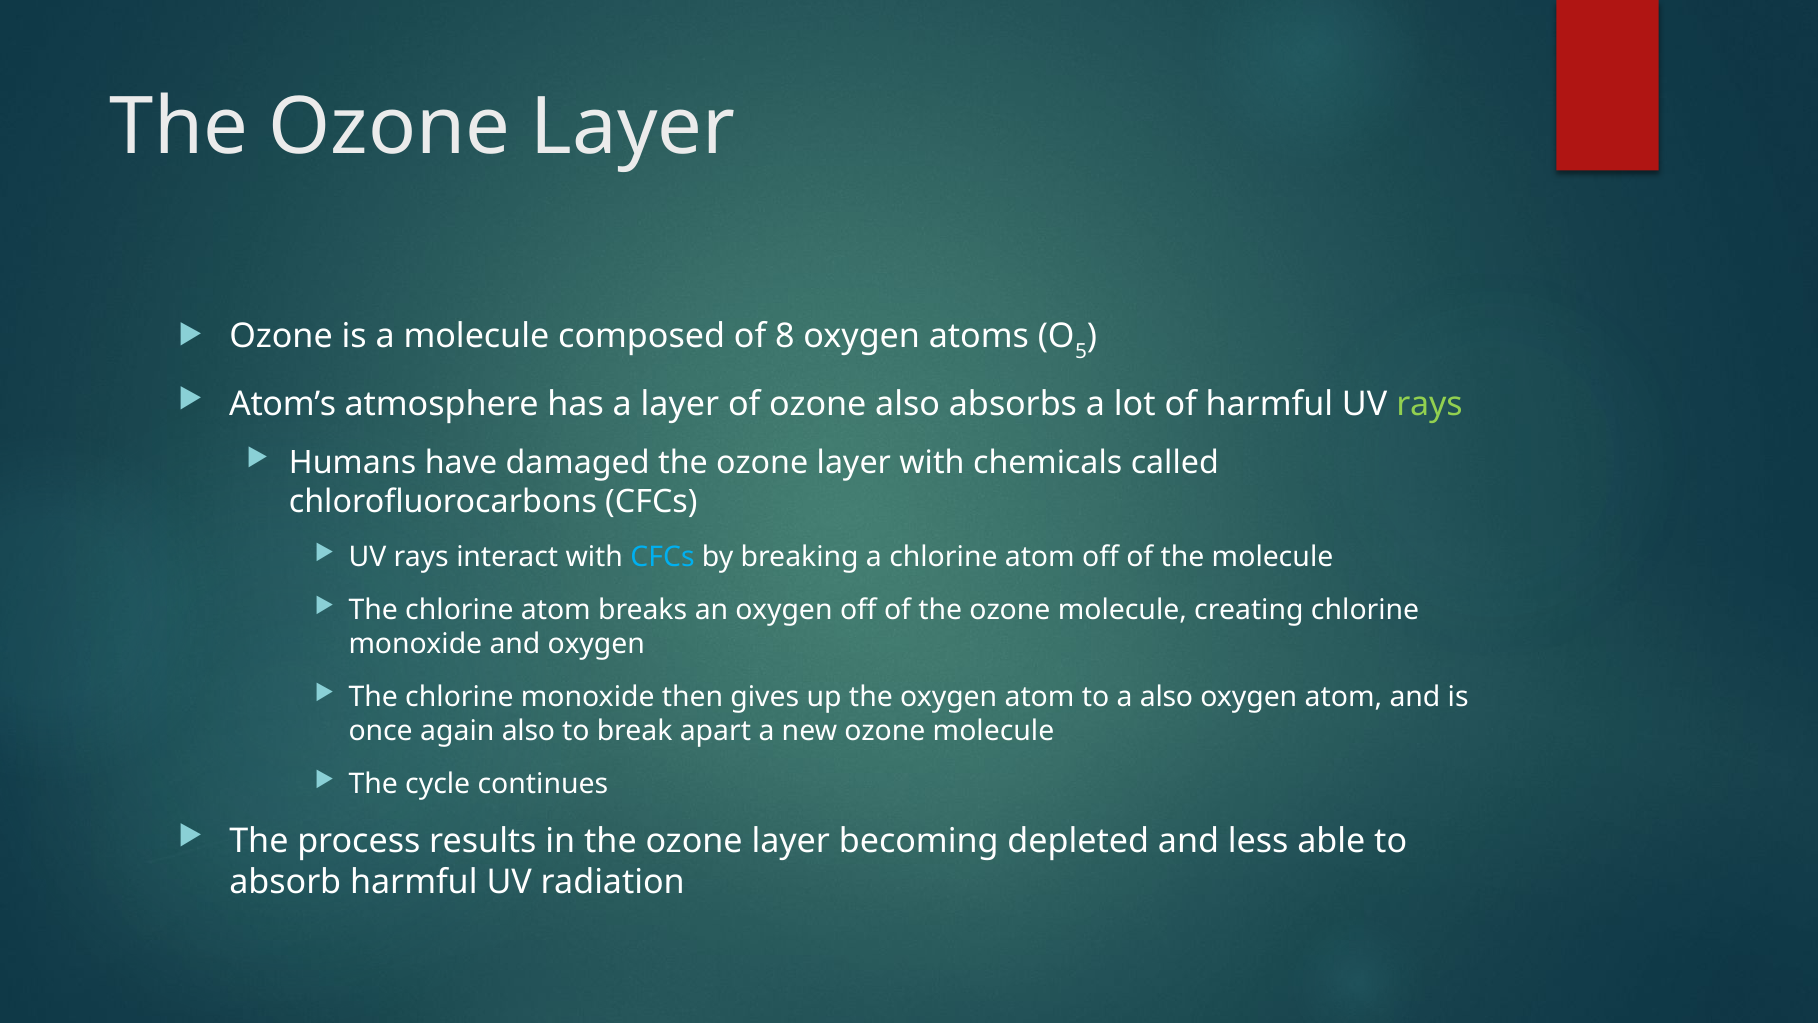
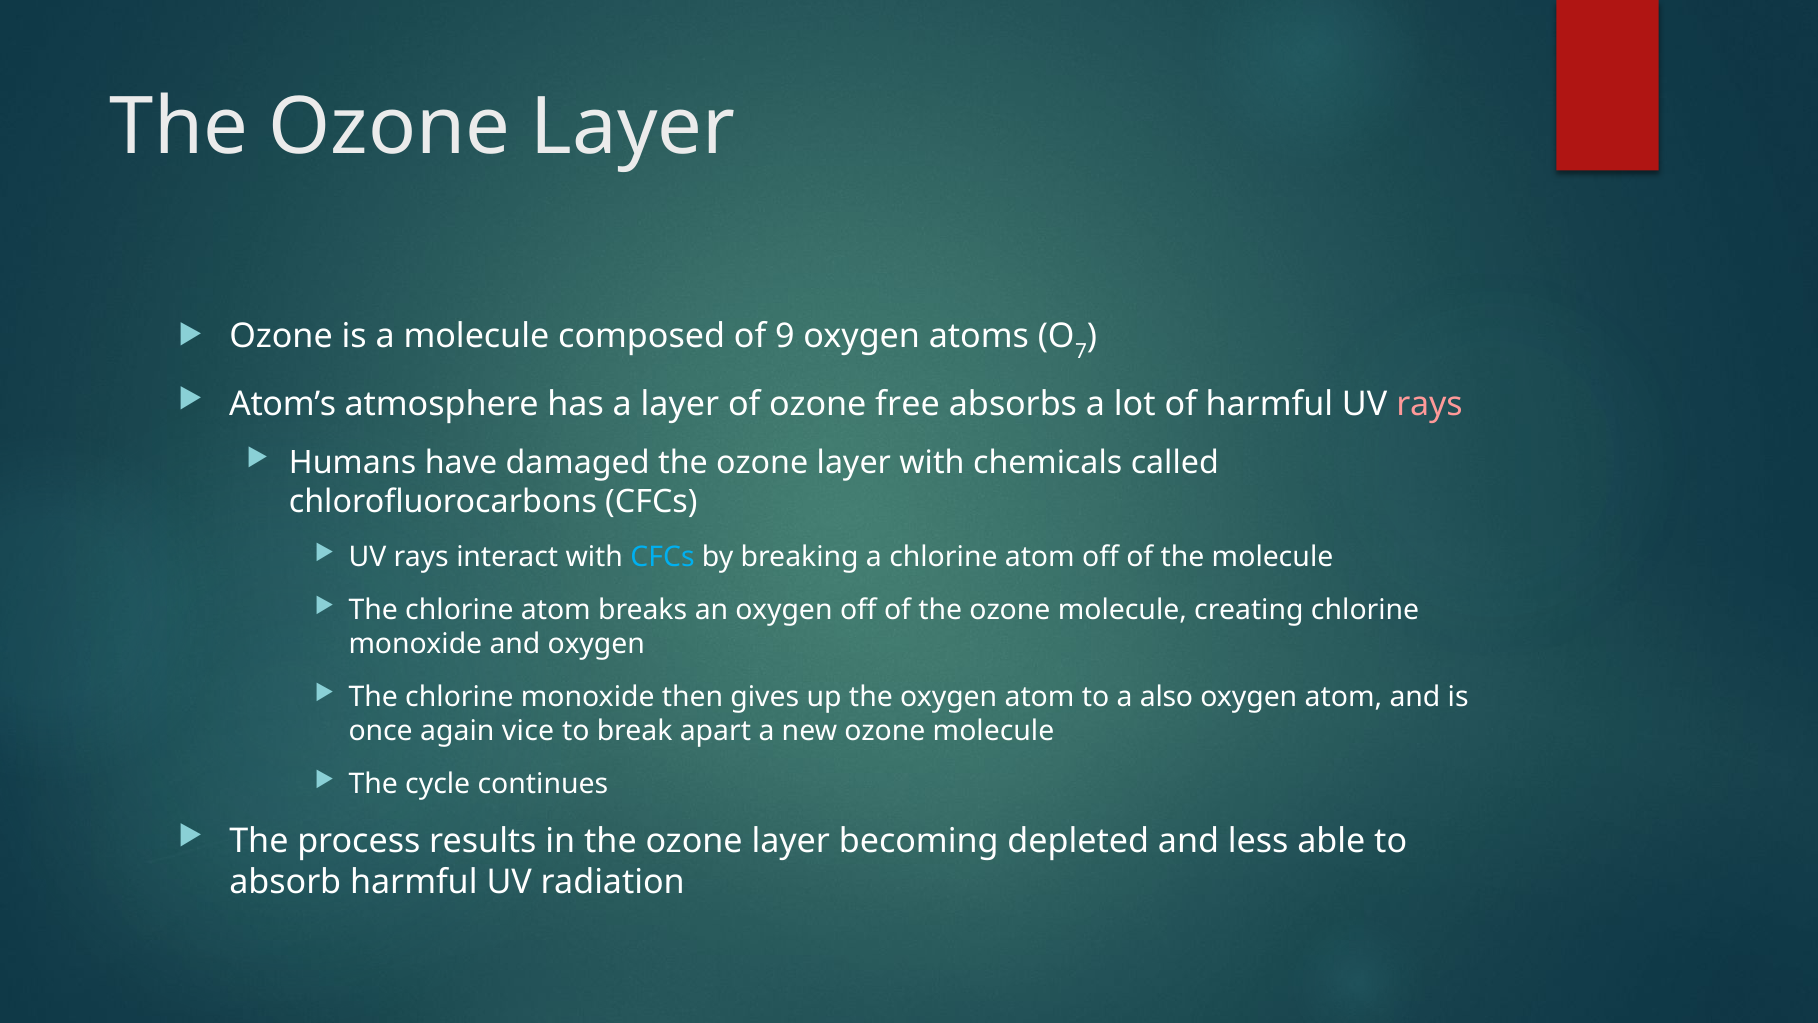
8: 8 -> 9 (785, 336)
5: 5 -> 7 (1081, 352)
ozone also: also -> free (908, 404)
rays colour: light green -> pink (1430, 404)
again also: also -> vice (528, 731)
